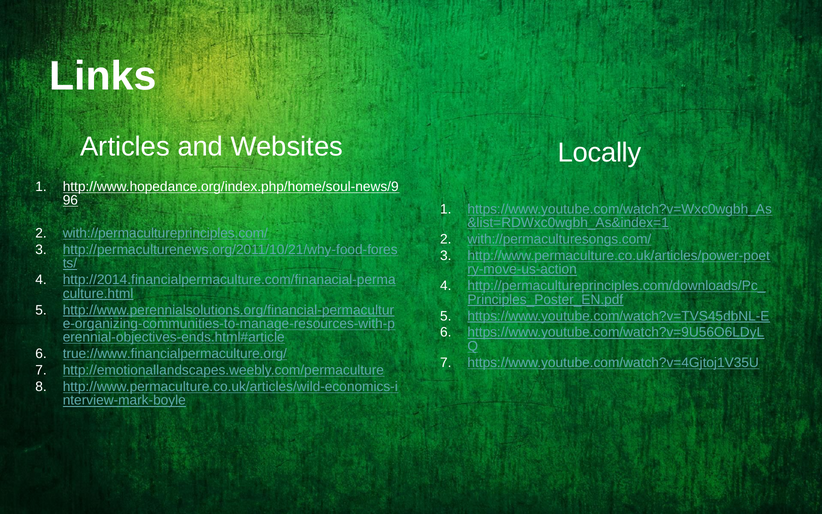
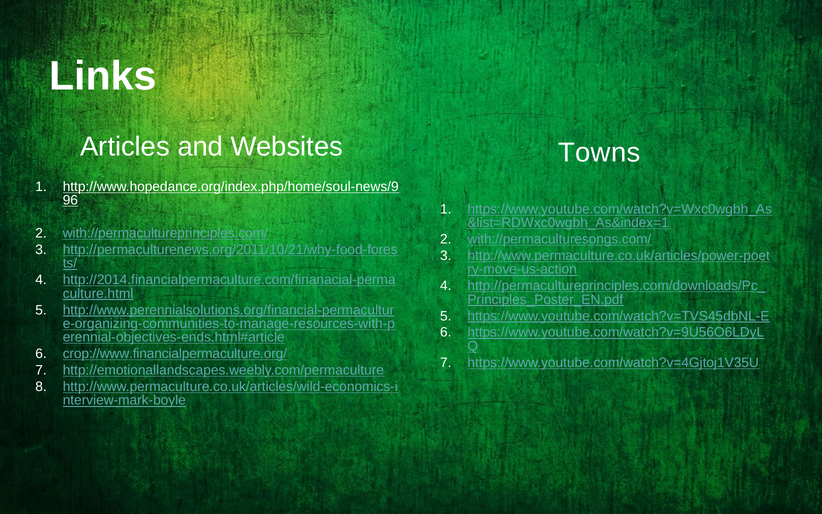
Locally: Locally -> Towns (599, 152)
true://www.financialpermaculture.org/: true://www.financialpermaculture.org/ -> crop://www.financialpermaculture.org/ (175, 354)
